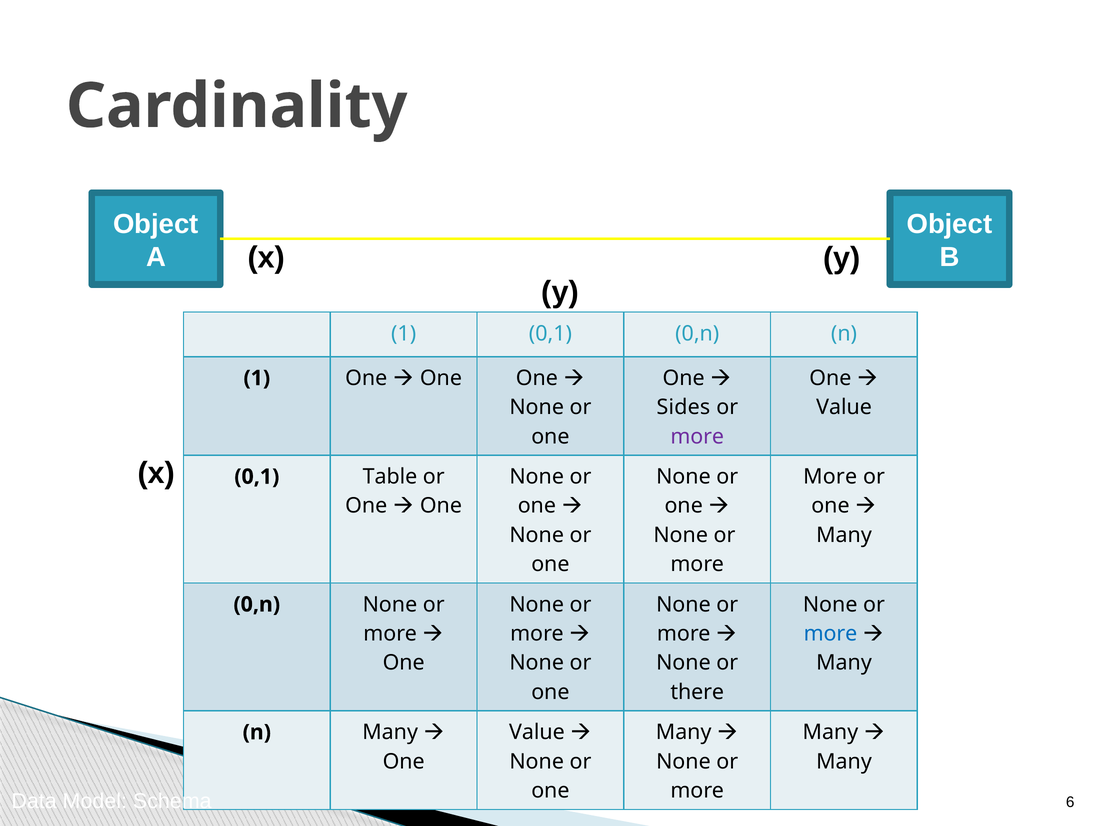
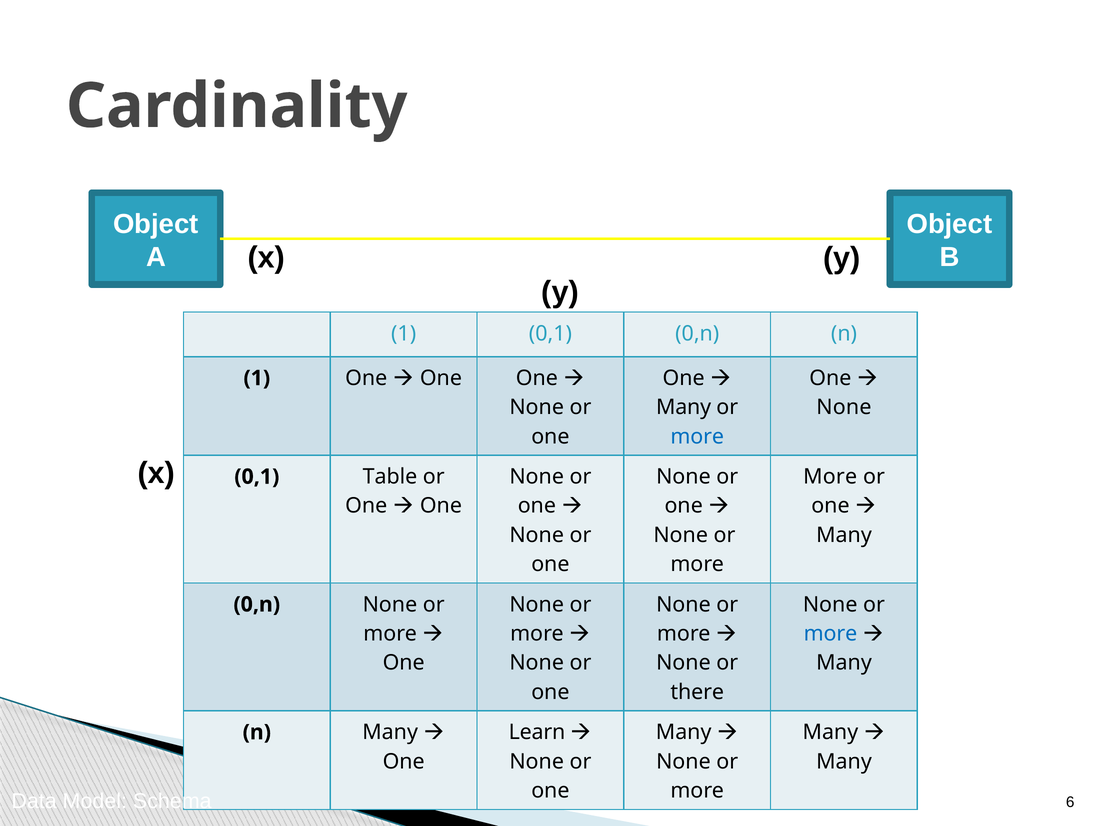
Sides: Sides -> Many (684, 407)
Value: Value -> None (844, 407)
more colour: purple -> blue (697, 436)
Value: Value -> Learn (537, 732)
